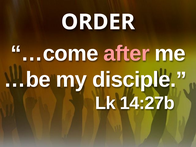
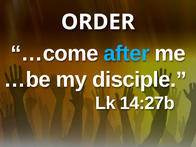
after colour: pink -> light blue (127, 53)
